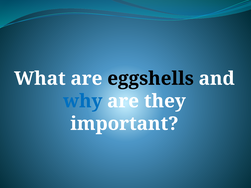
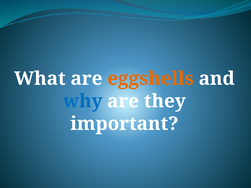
eggshells colour: black -> orange (151, 79)
